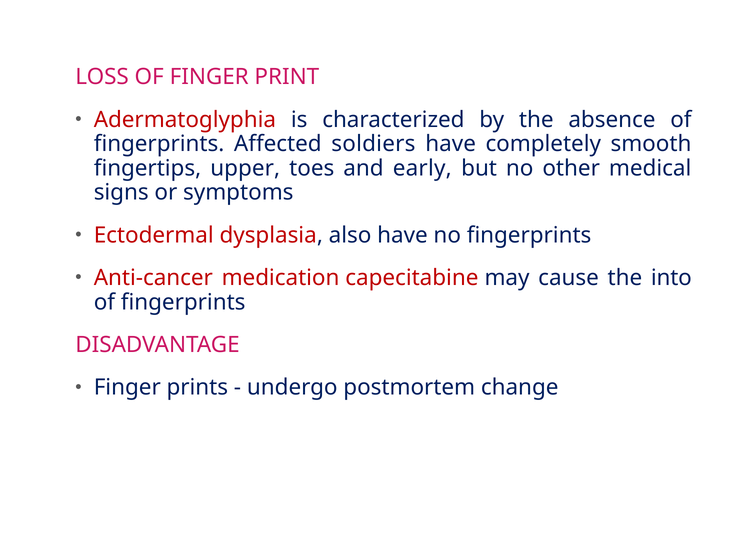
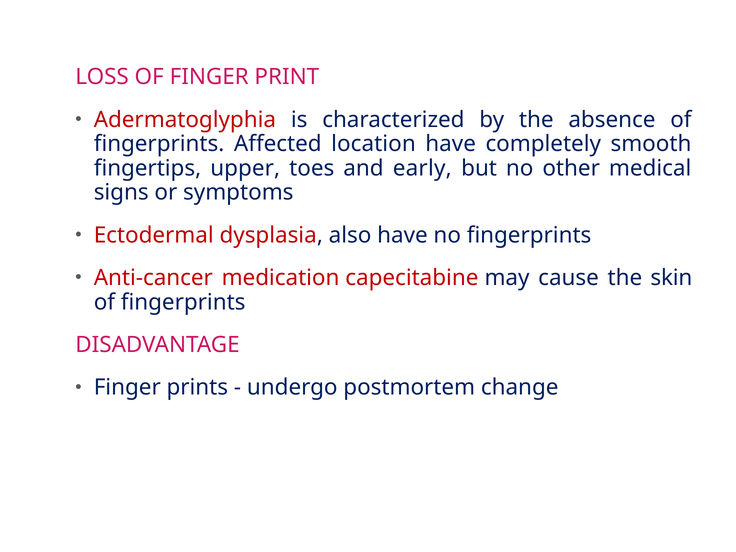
soldiers: soldiers -> location (373, 144)
into: into -> skin (671, 278)
